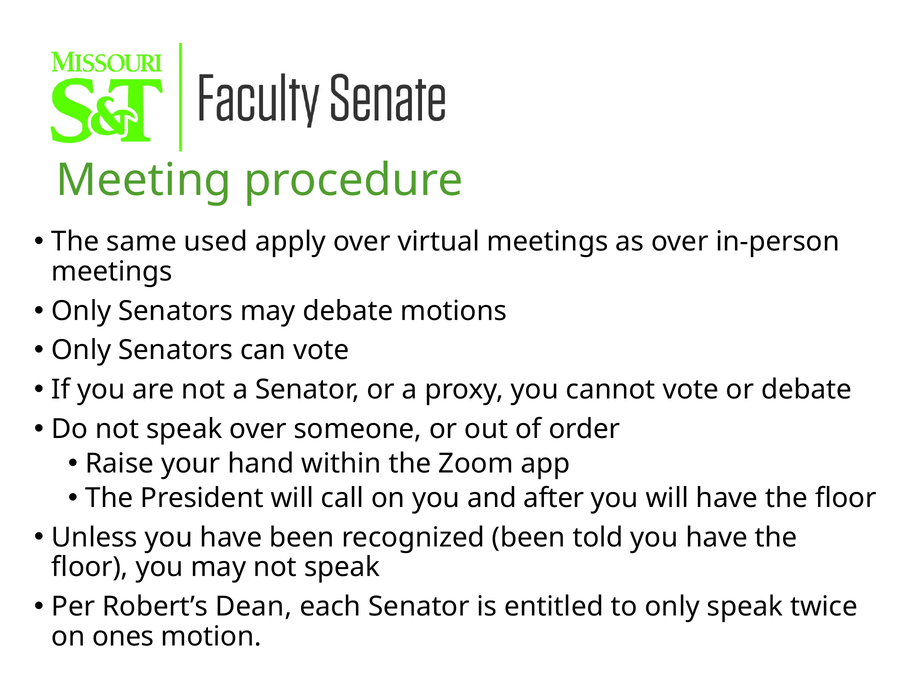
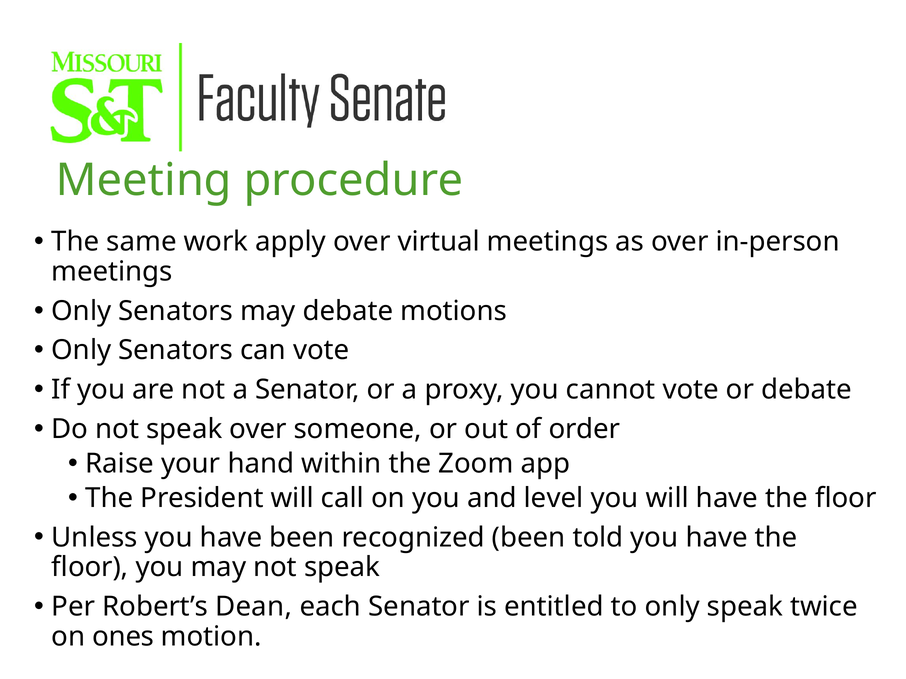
used: used -> work (216, 242)
after: after -> level (554, 498)
